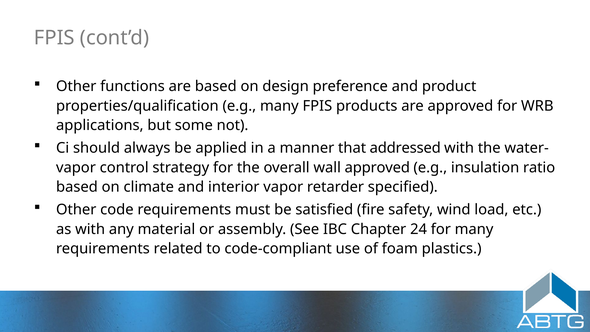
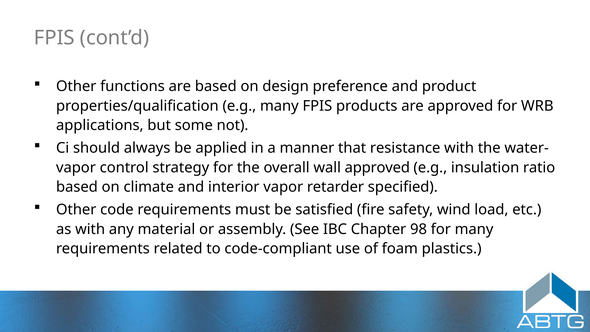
addressed: addressed -> resistance (405, 148)
24: 24 -> 98 (419, 229)
